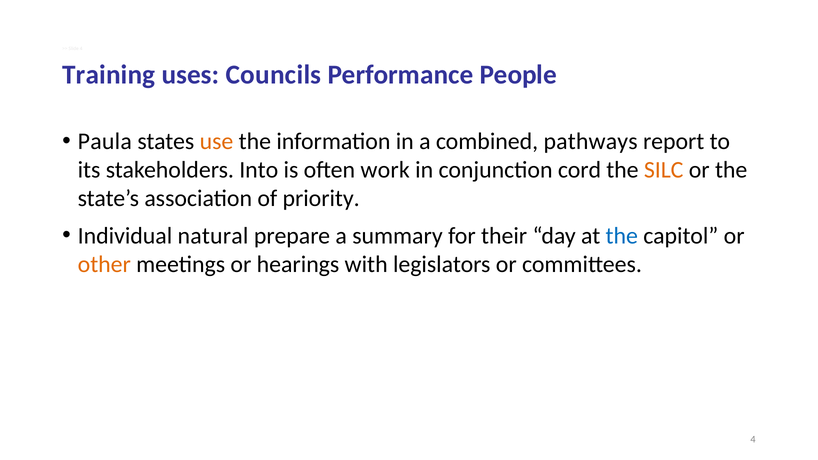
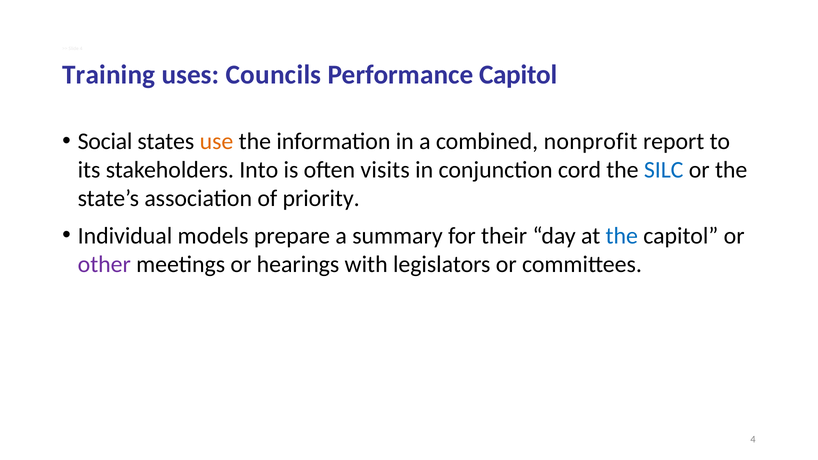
Performance People: People -> Capitol (518, 75)
Paula: Paula -> Social (105, 141)
pathways: pathways -> nonprofit (591, 141)
work: work -> visits (385, 170)
SILC colour: orange -> blue (664, 170)
natural: natural -> models (213, 236)
other colour: orange -> purple (104, 264)
